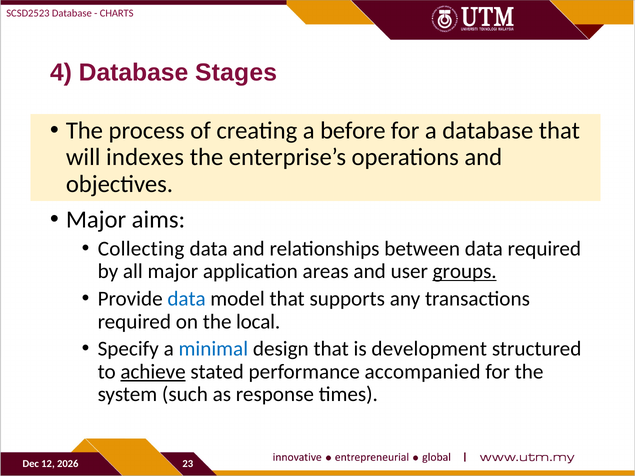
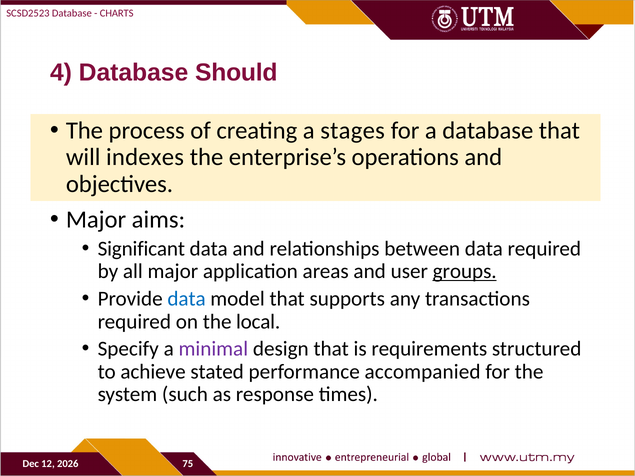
Stages: Stages -> Should (236, 72)
before: before -> stages (353, 131)
Collecting: Collecting -> Significant (141, 249)
minimal colour: blue -> purple (213, 349)
development: development -> requirements (429, 349)
achieve underline: present -> none (153, 372)
23: 23 -> 75 (188, 464)
